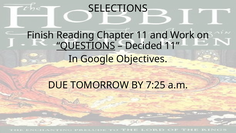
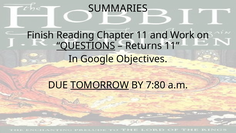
SELECTIONS: SELECTIONS -> SUMMARIES (118, 8)
Decided: Decided -> Returns (144, 46)
TOMORROW underline: none -> present (100, 85)
7:25: 7:25 -> 7:80 (156, 85)
